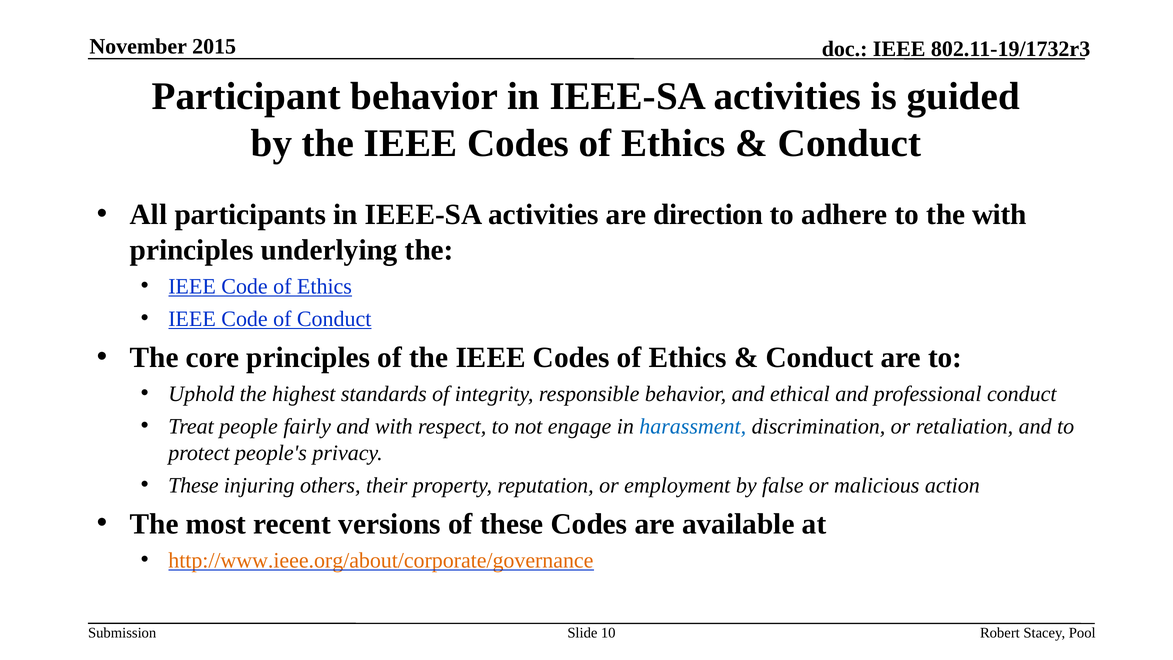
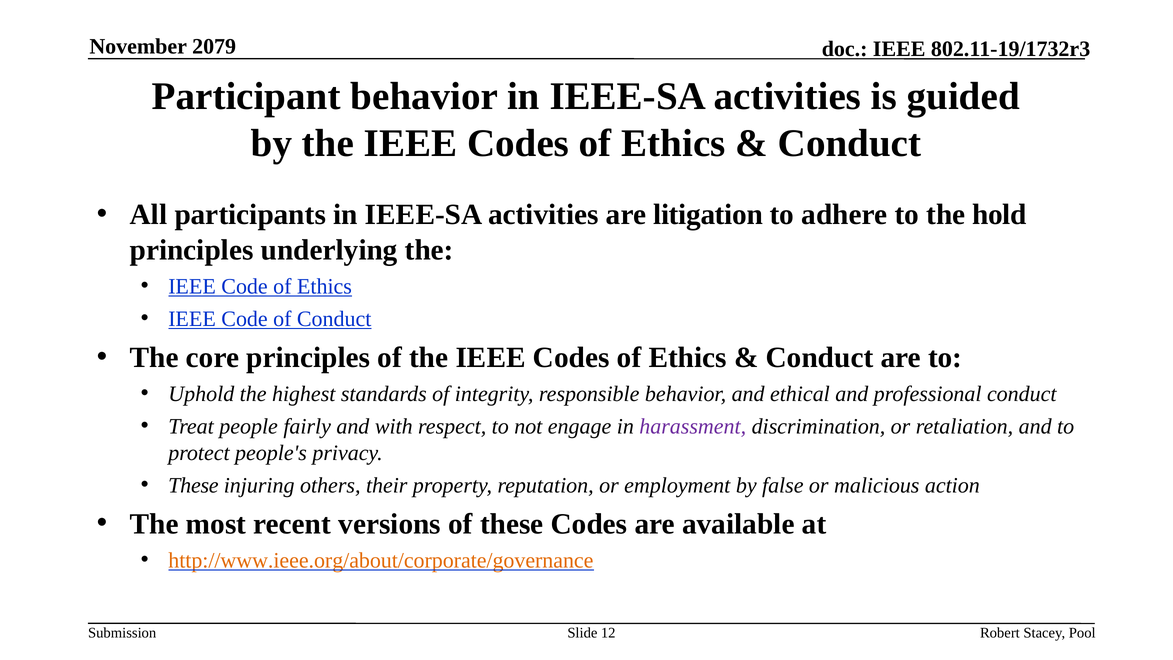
2015: 2015 -> 2079 (214, 47)
direction: direction -> litigation (708, 215)
the with: with -> hold (999, 215)
harassment colour: blue -> purple (693, 426)
10: 10 -> 12 (608, 633)
